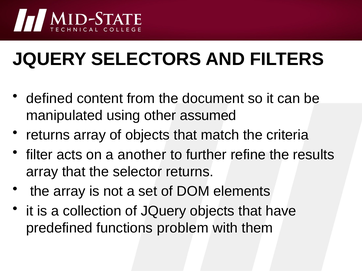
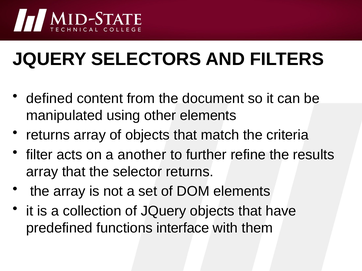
other assumed: assumed -> elements (208, 116)
problem: problem -> interface (183, 228)
